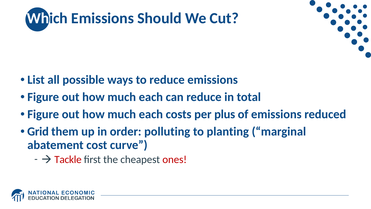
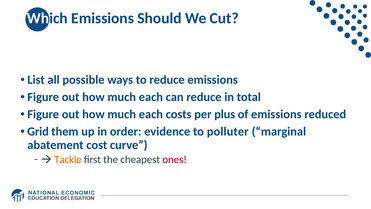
polluting: polluting -> evidence (167, 131)
planting: planting -> polluter (228, 131)
Tackle colour: red -> orange (68, 159)
